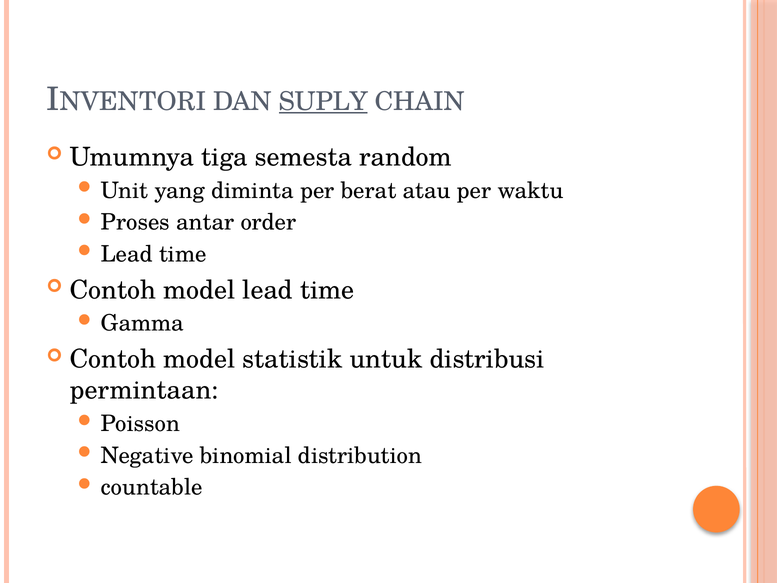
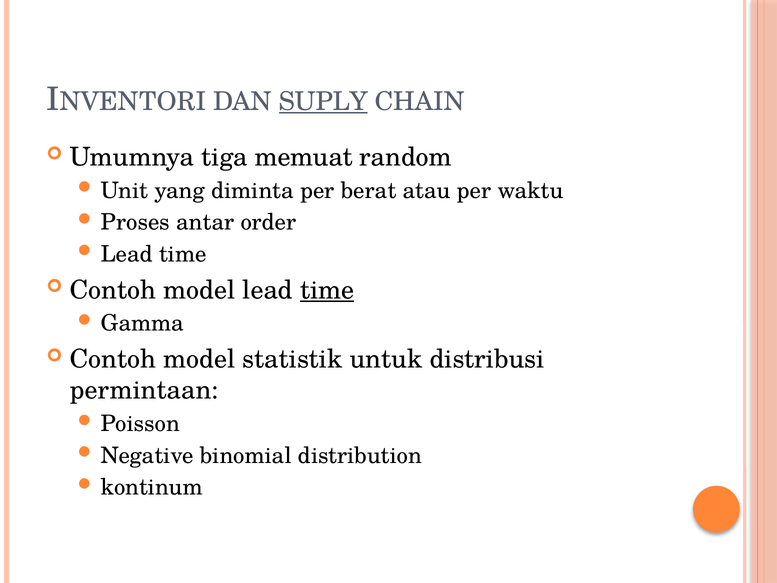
semesta: semesta -> memuat (304, 157)
time underline: none -> present (327, 290)
countable: countable -> kontinum (152, 487)
